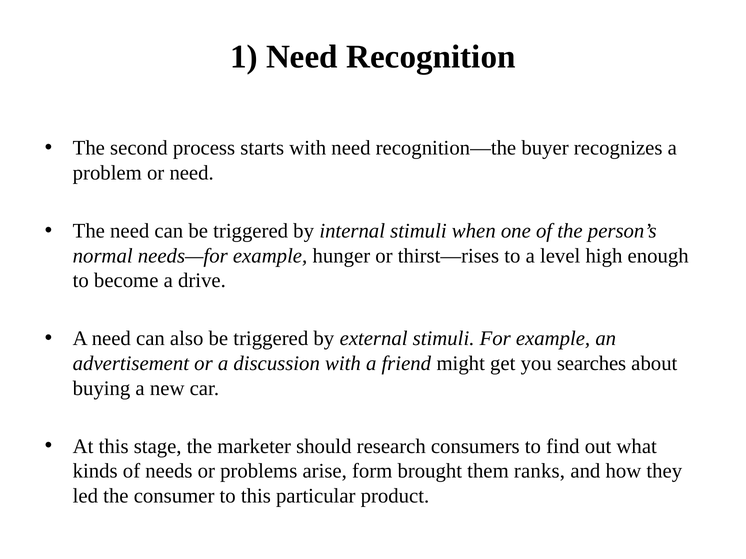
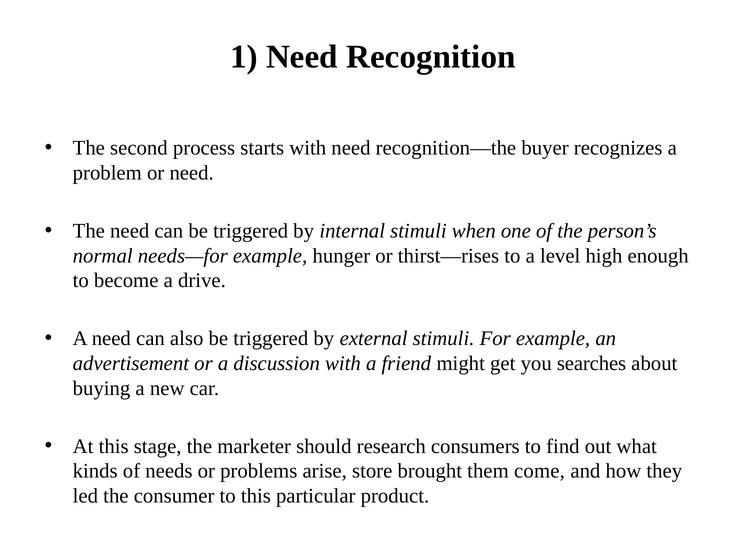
form: form -> store (372, 472)
ranks: ranks -> come (539, 472)
